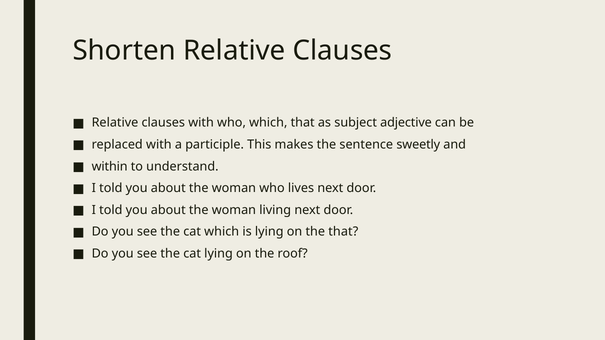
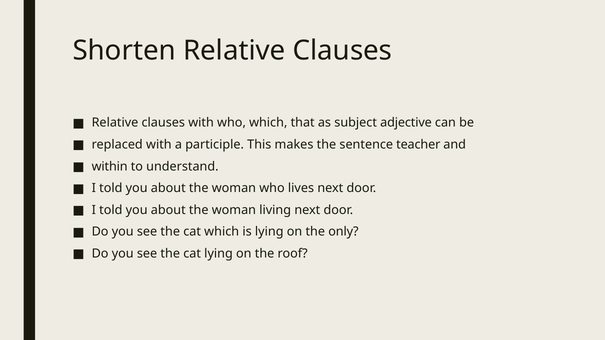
sweetly: sweetly -> teacher (418, 145)
the that: that -> only (343, 232)
